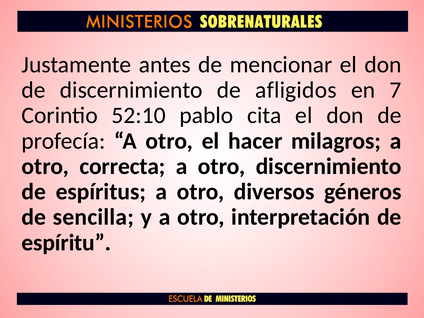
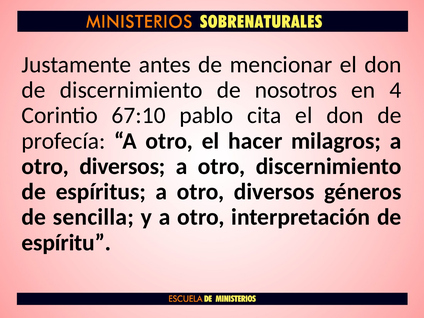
afligidos: afligidos -> nosotros (296, 90)
7: 7 -> 4 (396, 90)
52:10: 52:10 -> 67:10 (139, 116)
correcta: correcta -> diversos (122, 166)
